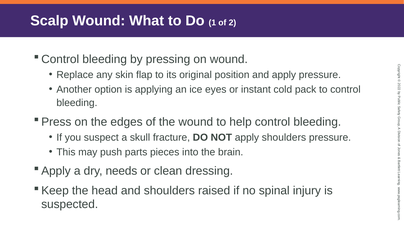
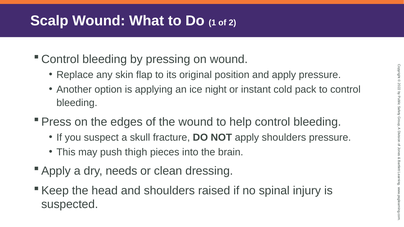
eyes: eyes -> night (216, 90)
parts: parts -> thigh (136, 152)
